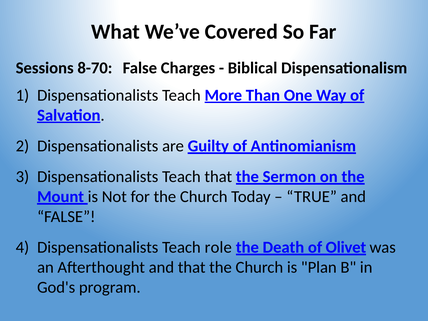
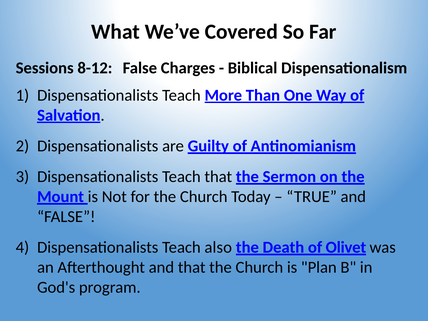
8-70: 8-70 -> 8-12 (95, 68)
role: role -> also (218, 247)
